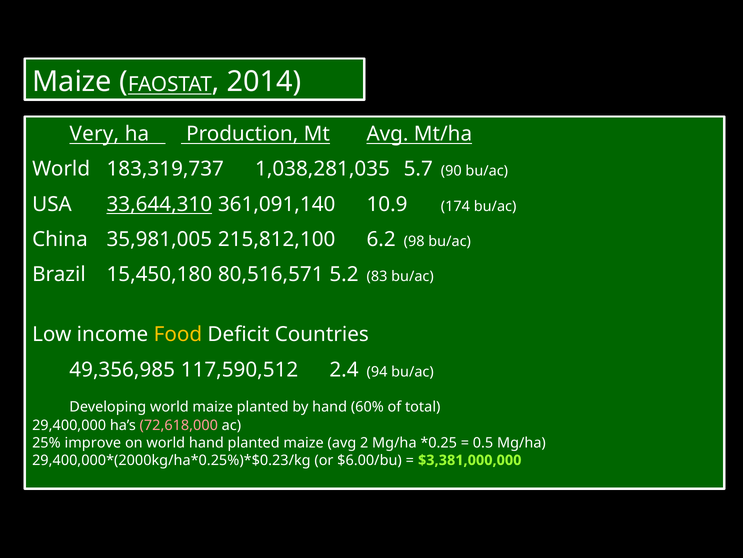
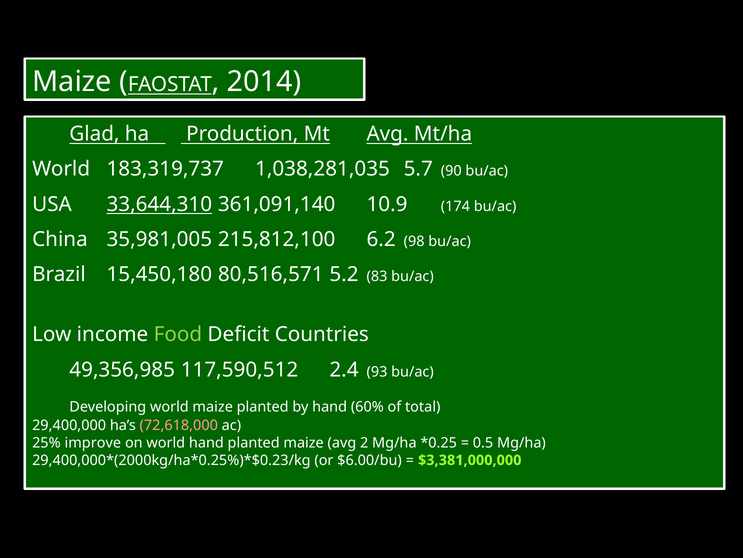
Very: Very -> Glad (94, 134)
Food colour: yellow -> light green (178, 334)
94: 94 -> 93 (377, 371)
